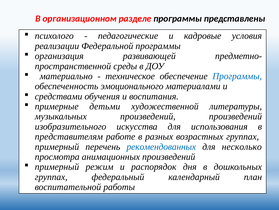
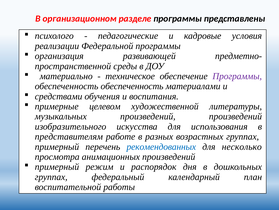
Программы colour: blue -> purple (237, 76)
обеспеченность эмоционального: эмоционального -> обеспеченность (132, 86)
детьми: детьми -> целевом (105, 106)
